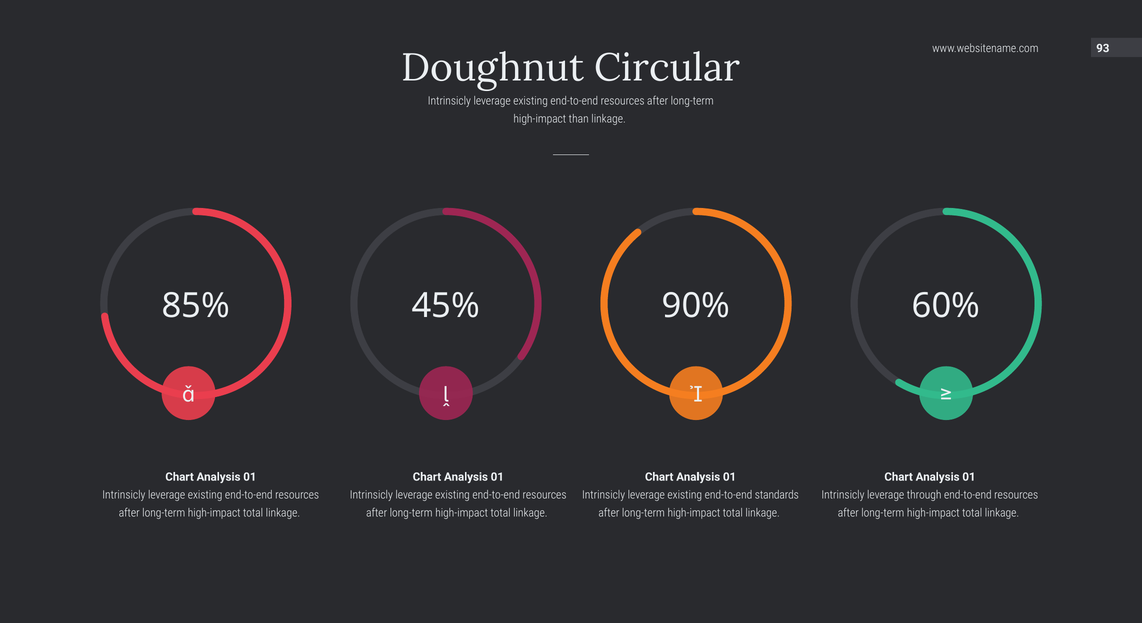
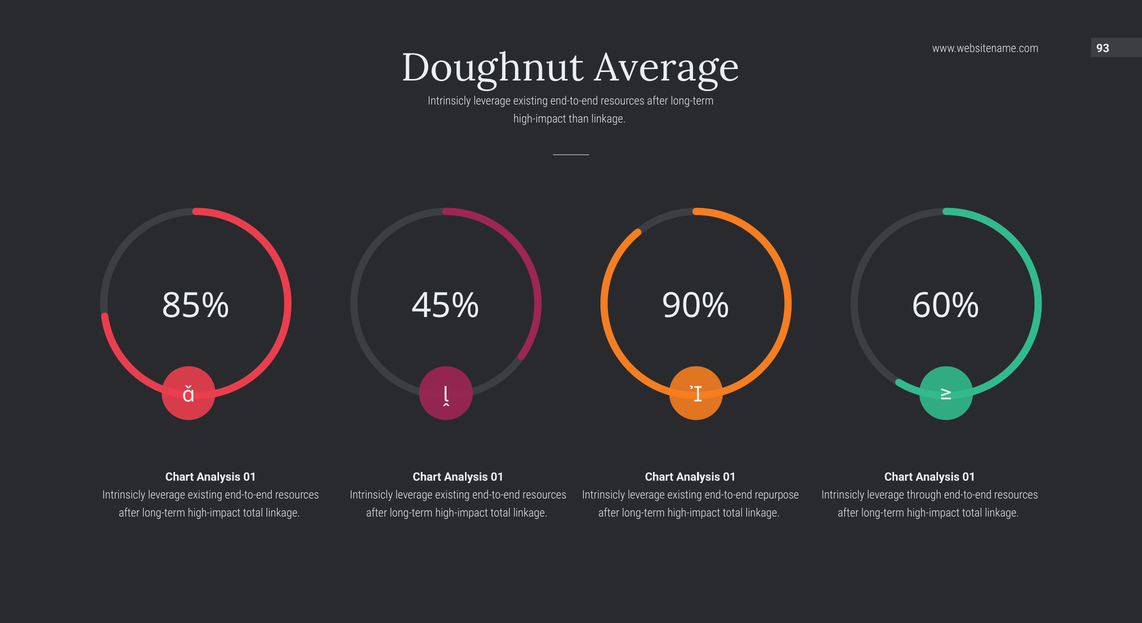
Circular: Circular -> Average (667, 68)
standards: standards -> repurpose (777, 495)
